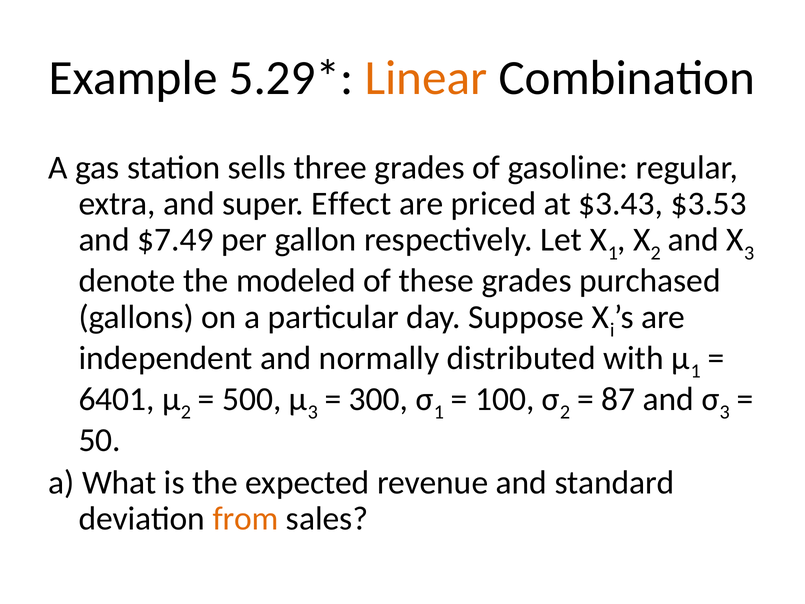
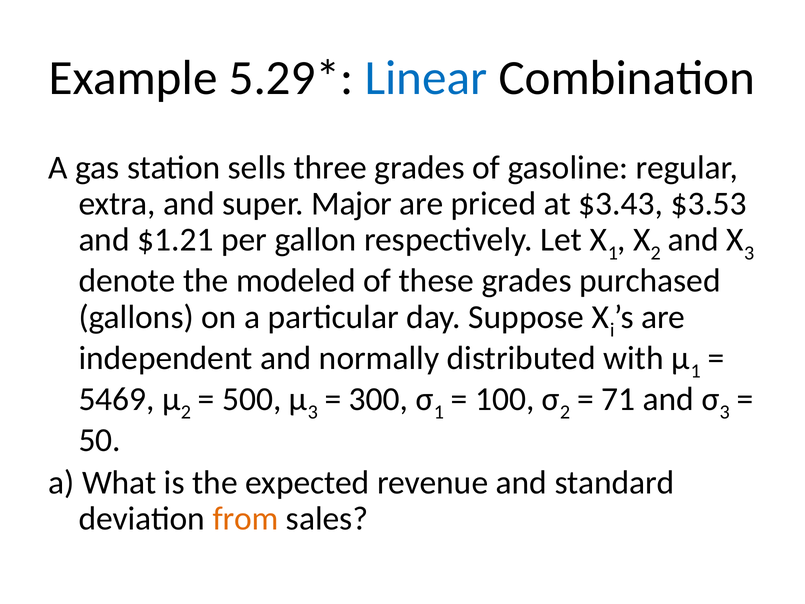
Linear colour: orange -> blue (426, 78)
Effect: Effect -> Major (352, 204)
$7.49: $7.49 -> $1.21 (175, 240)
6401: 6401 -> 5469 (117, 399)
87: 87 -> 71 (618, 399)
